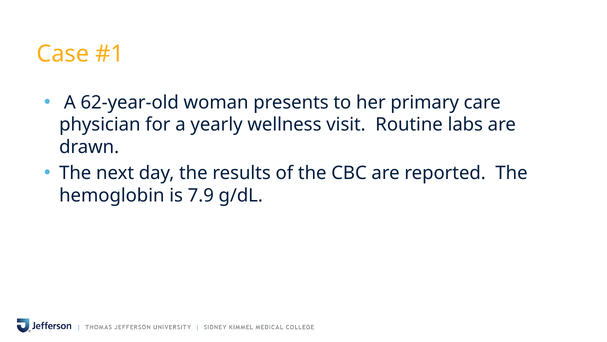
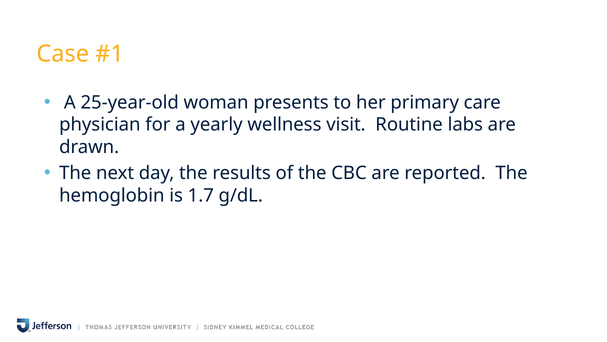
62-year-old: 62-year-old -> 25-year-old (130, 102)
7.9: 7.9 -> 1.7 (201, 195)
